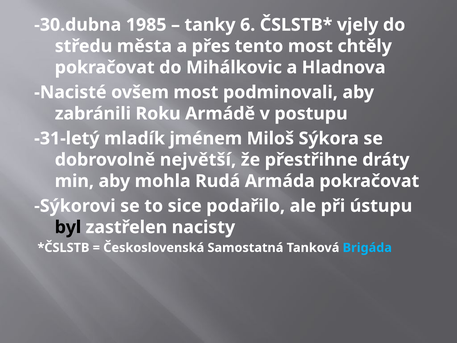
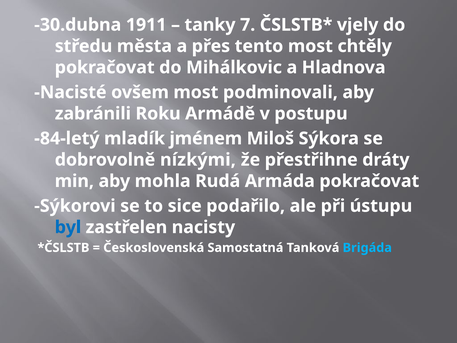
1985: 1985 -> 1911 (146, 25)
6: 6 -> 7 (248, 25)
-31-letý: -31-letý -> -84-letý (67, 138)
největší: největší -> nízkými (198, 160)
byl colour: black -> blue (68, 227)
